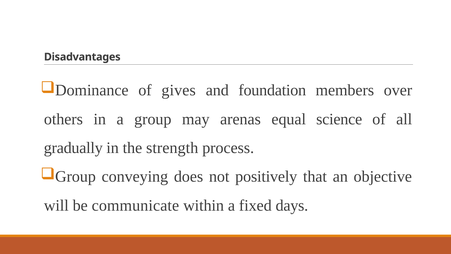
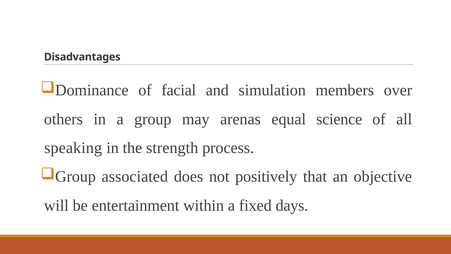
gives: gives -> facial (179, 90)
foundation: foundation -> simulation (272, 90)
gradually: gradually -> speaking (73, 148)
conveying: conveying -> associated (135, 176)
communicate: communicate -> entertainment (136, 205)
